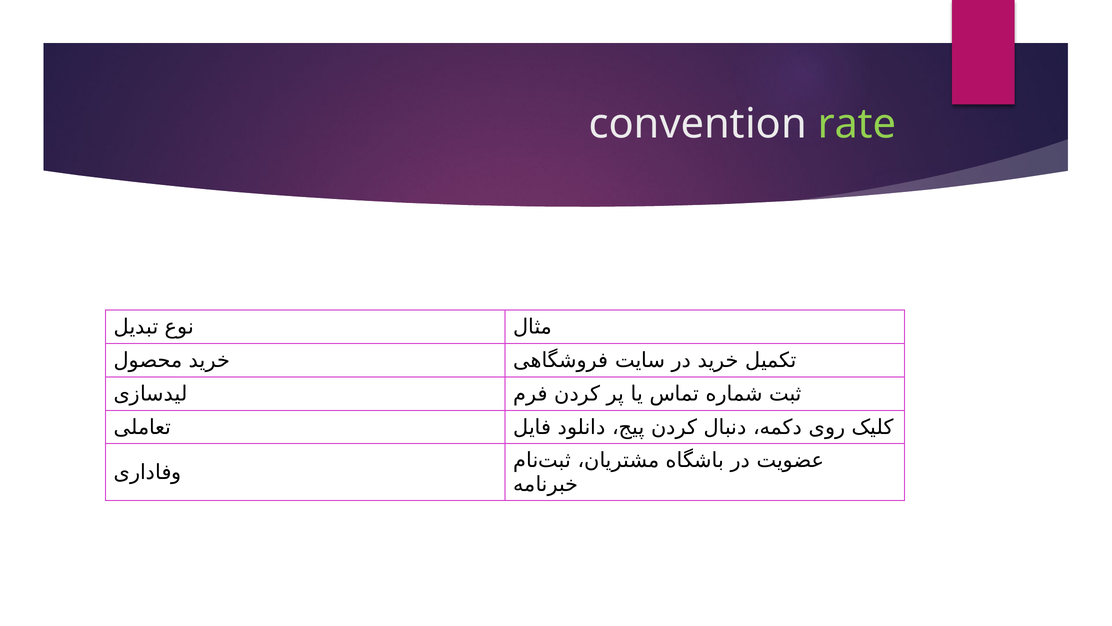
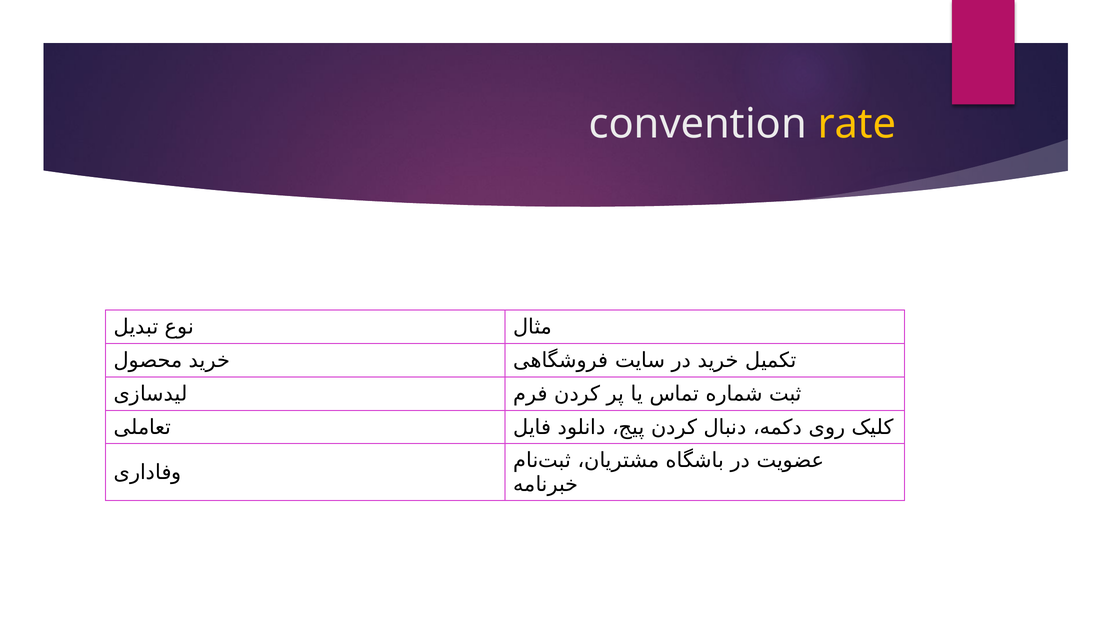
rate colour: light green -> yellow (857, 124)
